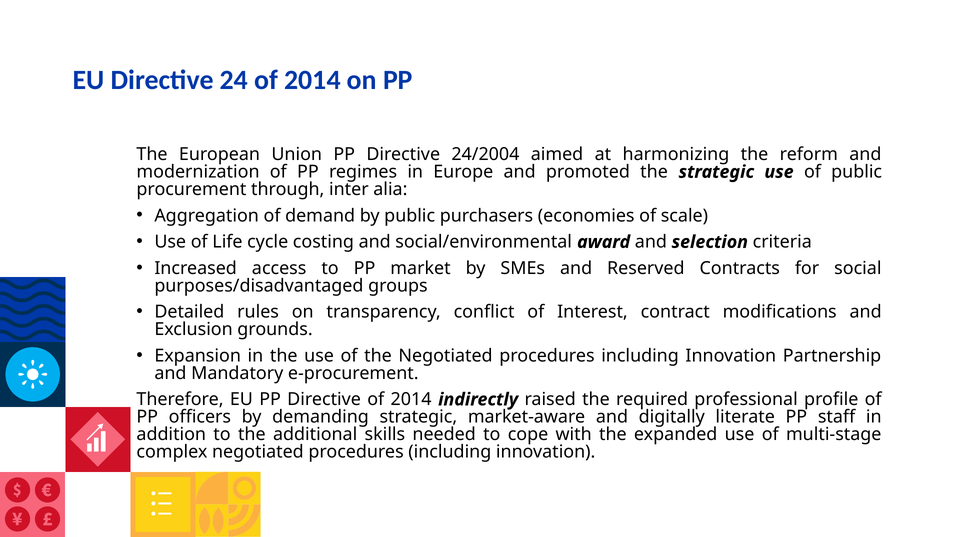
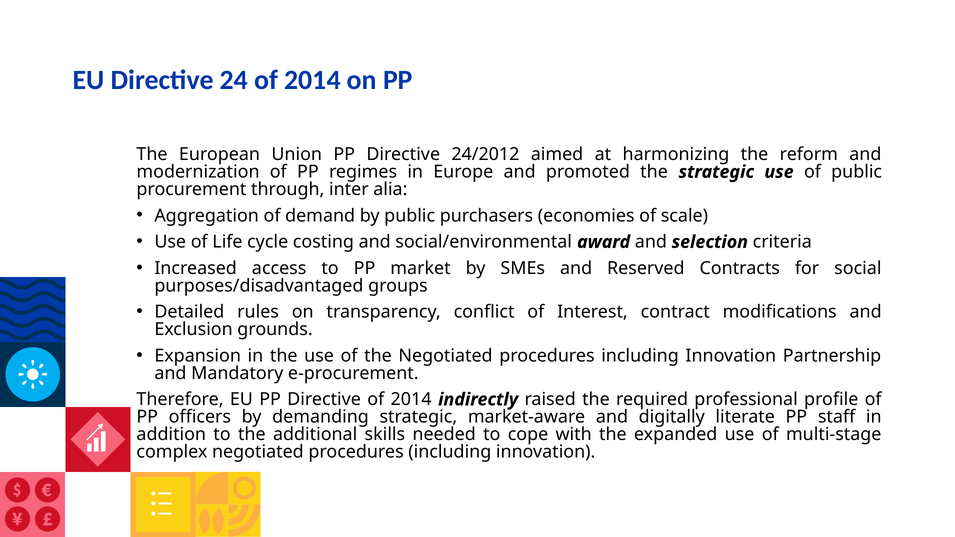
24/2004: 24/2004 -> 24/2012 (485, 155)
